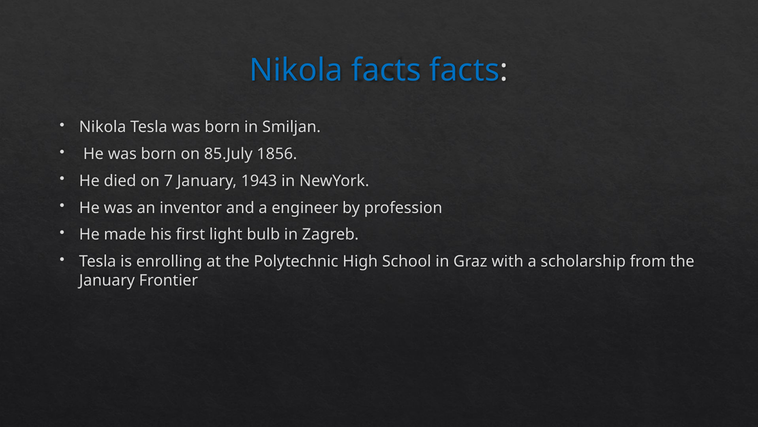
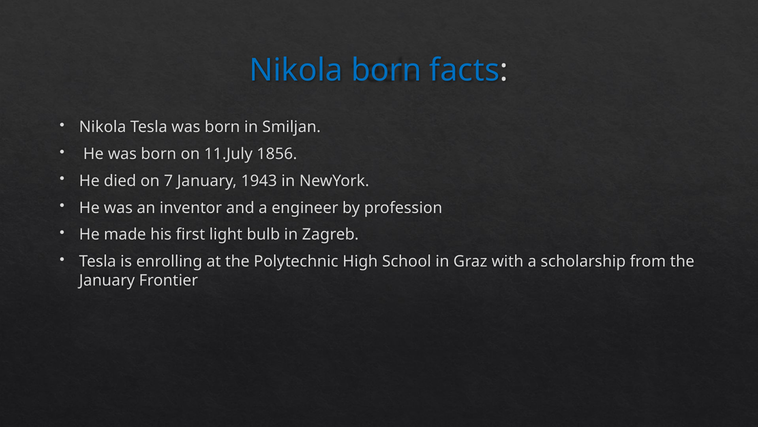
Nikola facts: facts -> born (386, 70)
85.July: 85.July -> 11.July (228, 154)
